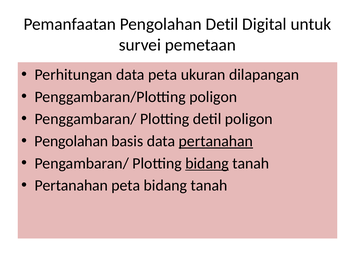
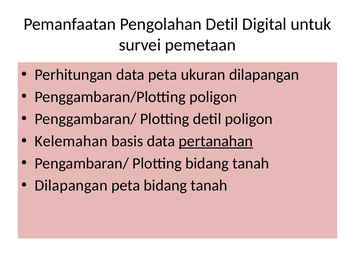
Pengolahan: Pengolahan -> Kelemahan (71, 141)
bidang underline: present -> none (207, 163)
Pertanahan: Pertanahan -> Dilapangan (71, 185)
